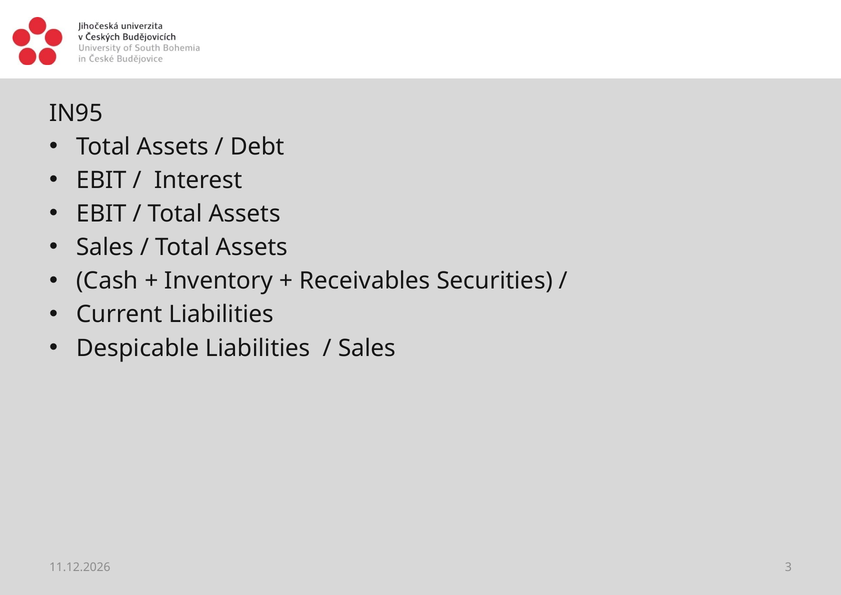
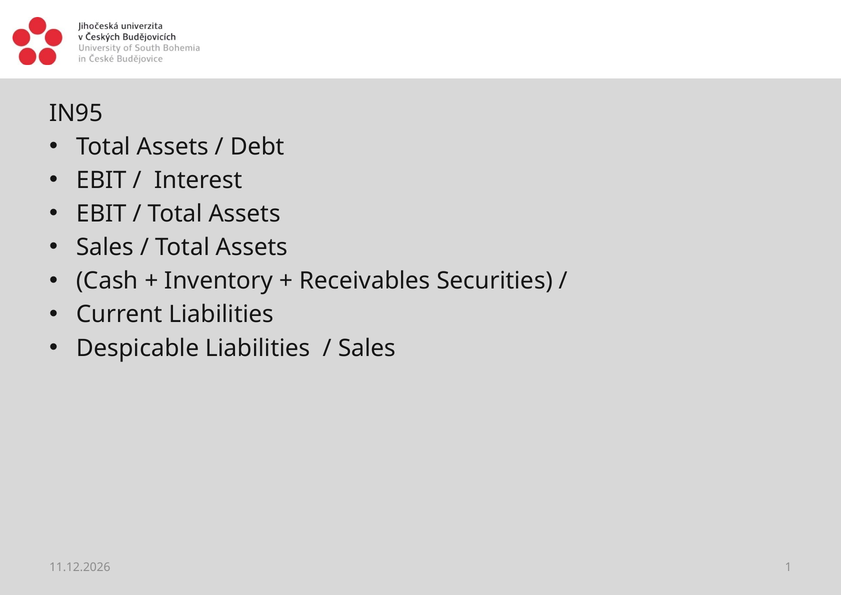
3: 3 -> 1 (788, 567)
